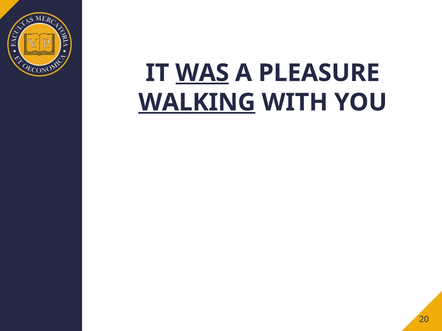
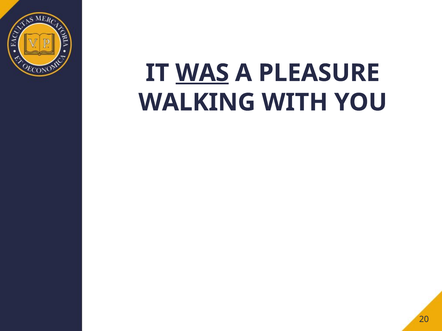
WALKING underline: present -> none (197, 102)
